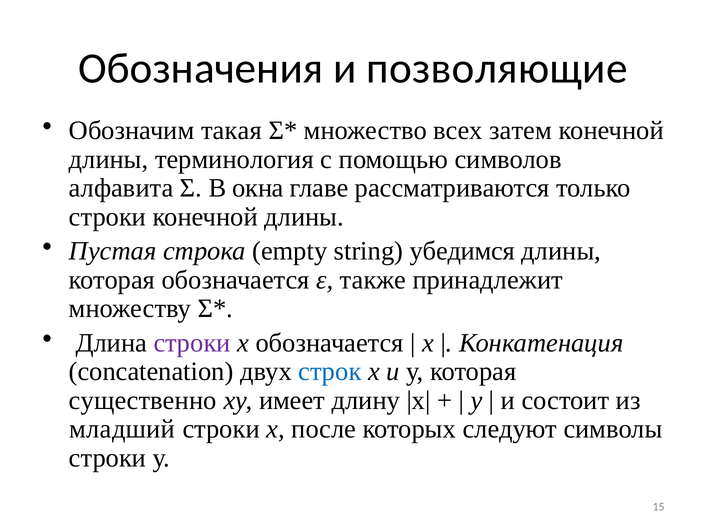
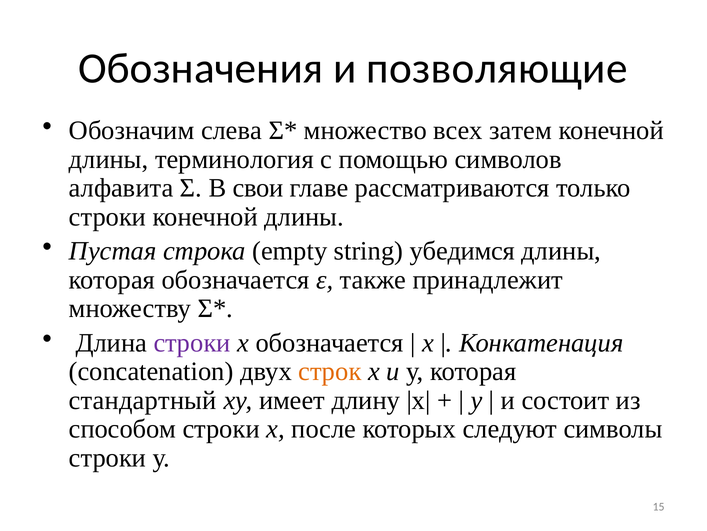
такая: такая -> слева (231, 131)
окна: окна -> свои (258, 188)
строк colour: blue -> orange (330, 371)
существенно: существенно -> стандартный (143, 400)
младший: младший -> способом (122, 429)
